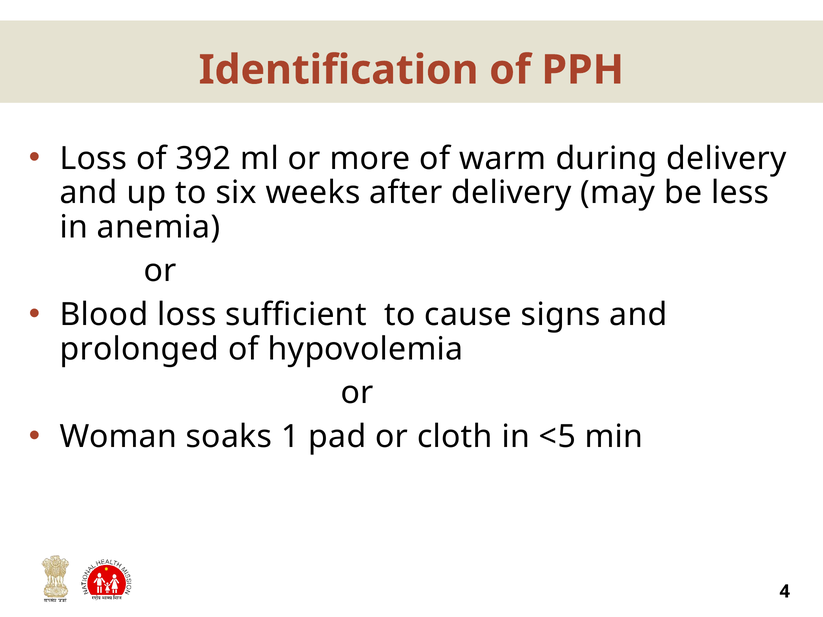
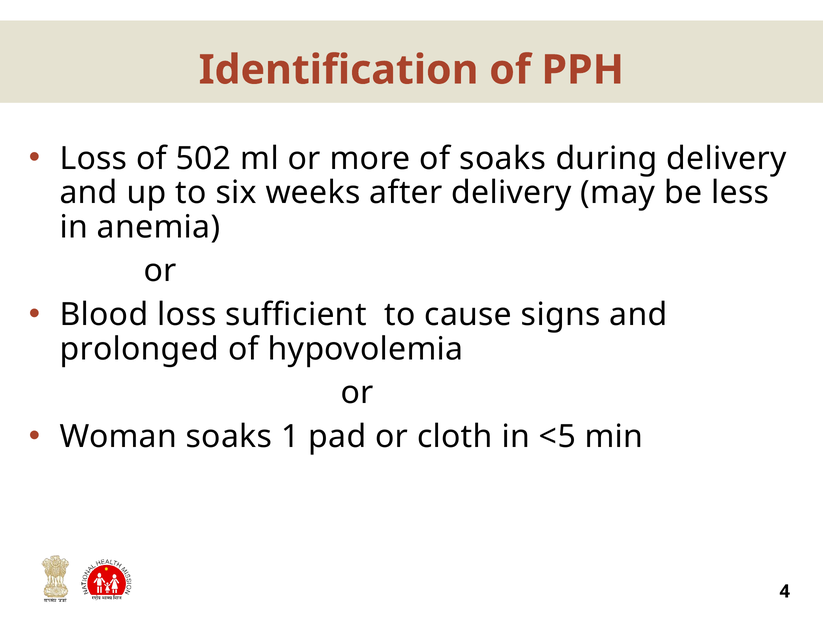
392: 392 -> 502 (204, 159)
of warm: warm -> soaks (503, 159)
